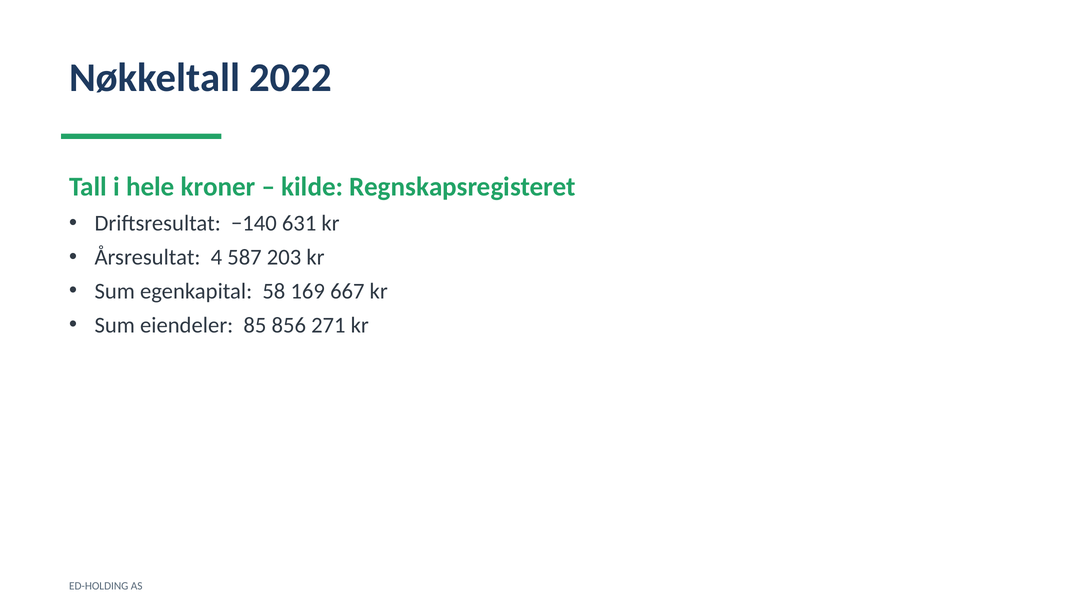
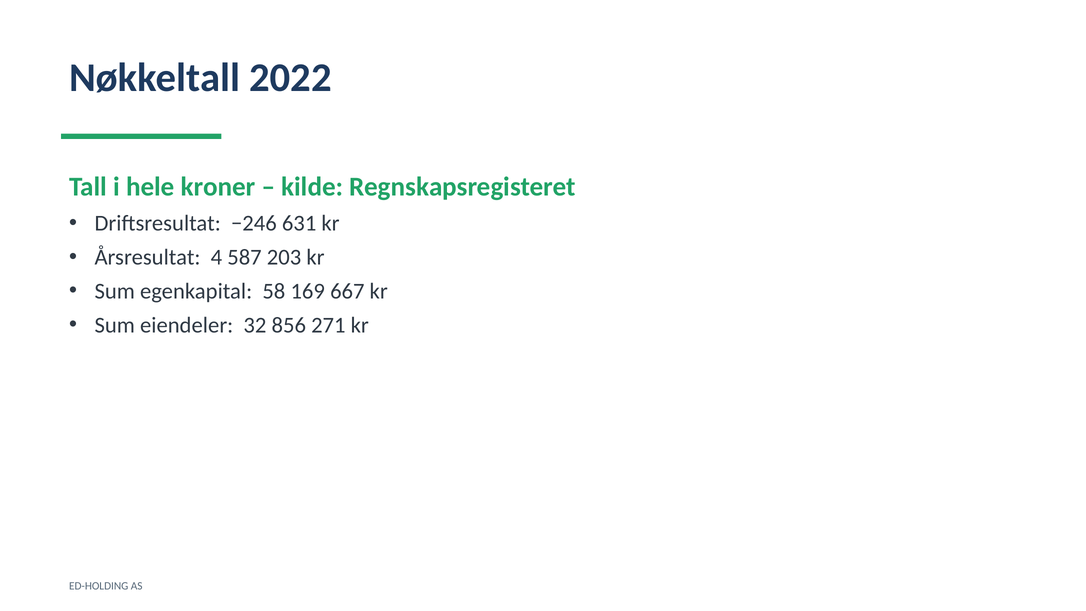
−140: −140 -> −246 (254, 223)
85: 85 -> 32 (255, 325)
